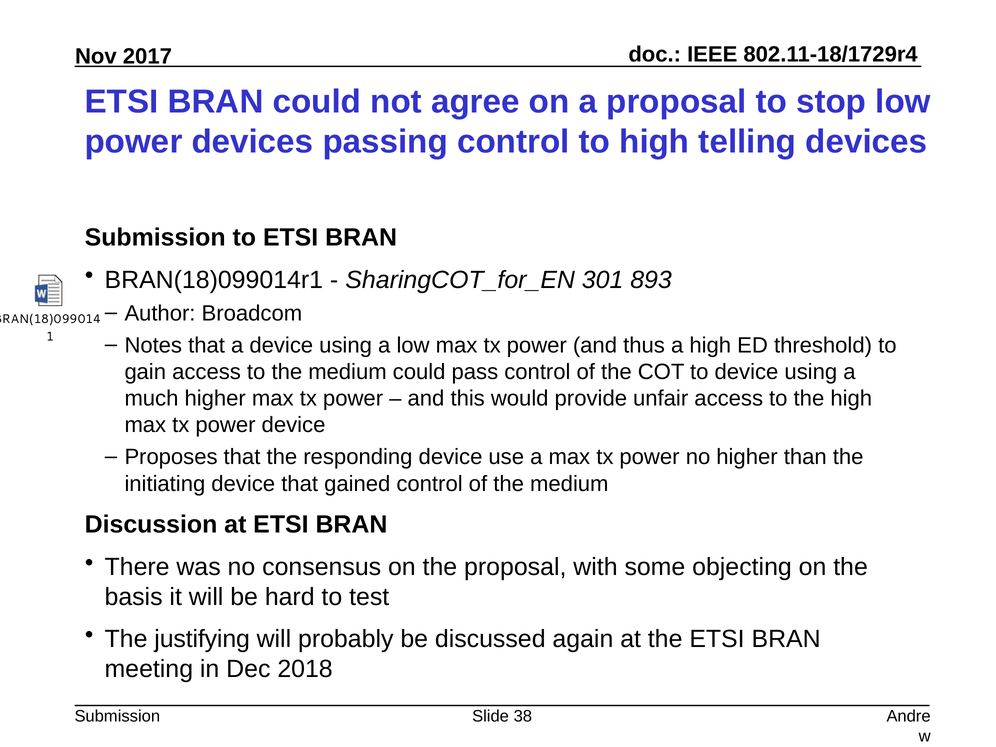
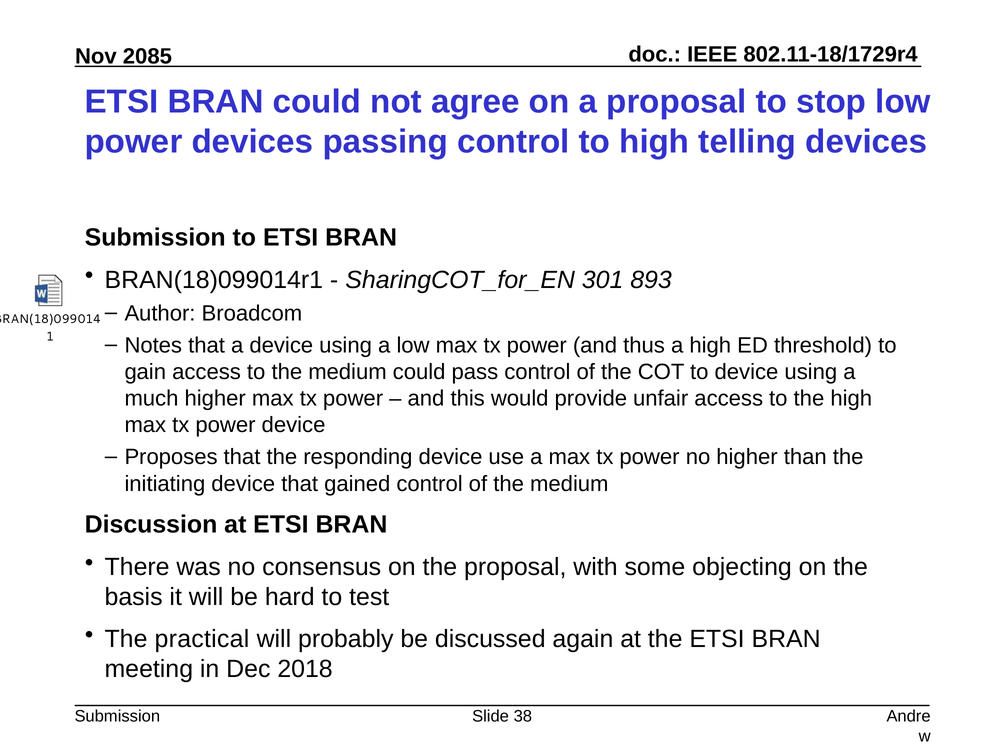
2017: 2017 -> 2085 (147, 57)
justifying: justifying -> practical (202, 639)
